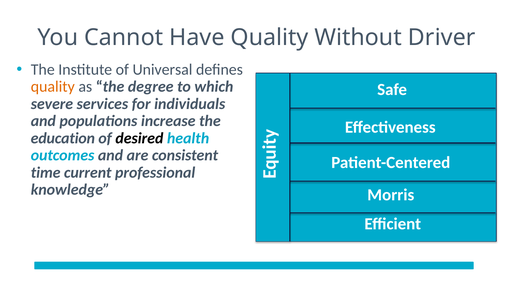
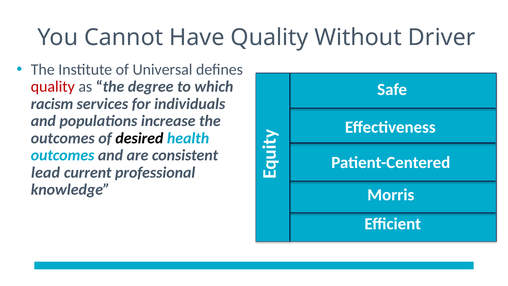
quality colour: orange -> red (53, 87)
severe: severe -> racism (52, 104)
education: education -> outcomes (63, 138)
time: time -> lead (46, 172)
